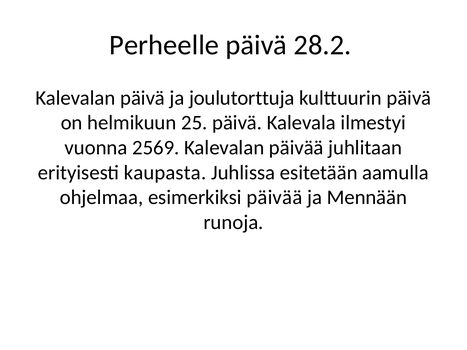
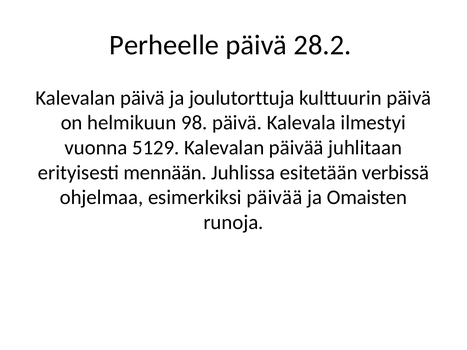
25: 25 -> 98 (194, 123)
2569: 2569 -> 5129 (156, 148)
kaupasta: kaupasta -> mennään (165, 173)
aamulla: aamulla -> verbissä (396, 173)
Mennään: Mennään -> Omaisten (367, 198)
